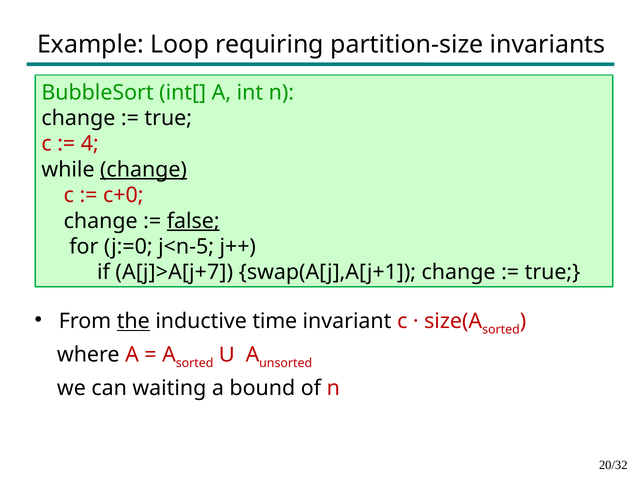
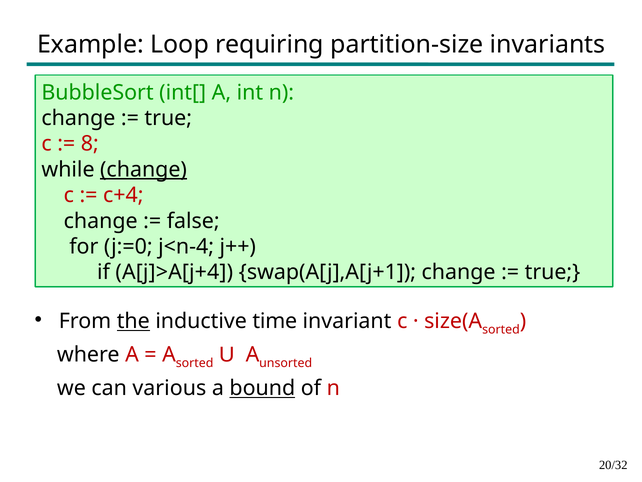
4: 4 -> 8 (90, 144)
c+0: c+0 -> c+4 (123, 195)
false underline: present -> none (193, 221)
j<n-5: j<n-5 -> j<n-4 (186, 246)
A[j]>A[j+7: A[j]>A[j+7 -> A[j]>A[j+4 (174, 272)
waiting: waiting -> various (169, 388)
bound underline: none -> present (262, 388)
